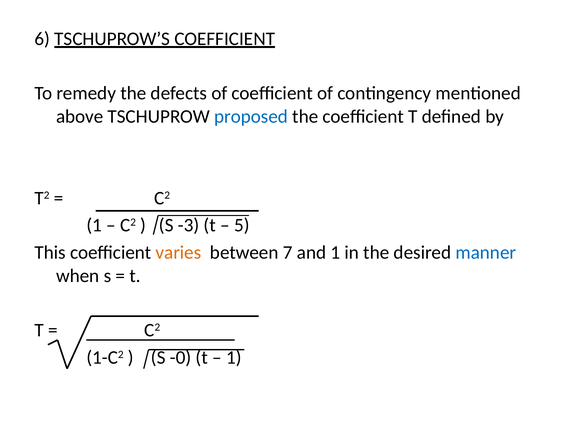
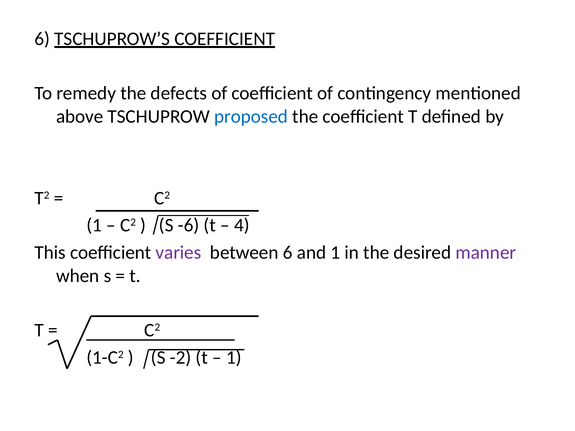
-3: -3 -> -6 (189, 225)
5: 5 -> 4 (242, 225)
varies colour: orange -> purple (178, 253)
between 7: 7 -> 6 (288, 253)
manner colour: blue -> purple (486, 253)
-0: -0 -> -2 (181, 358)
